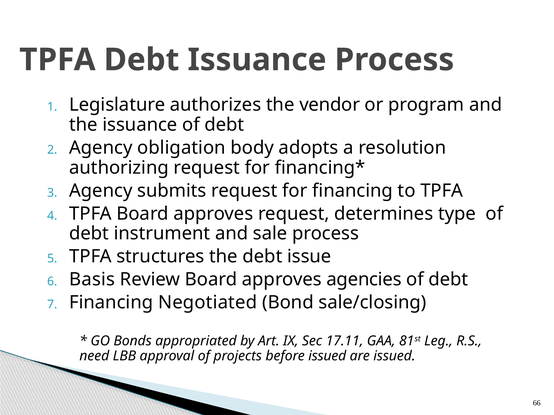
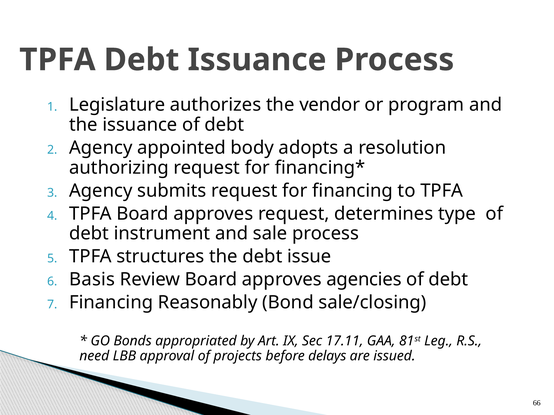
obligation: obligation -> appointed (182, 148)
Negotiated: Negotiated -> Reasonably (208, 303)
before issued: issued -> delays (327, 356)
